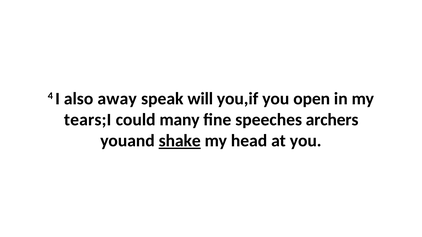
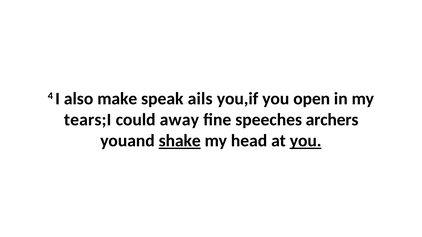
away: away -> make (117, 99)
will: will -> ails (200, 99)
many: many -> away (179, 120)
you underline: none -> present (306, 141)
